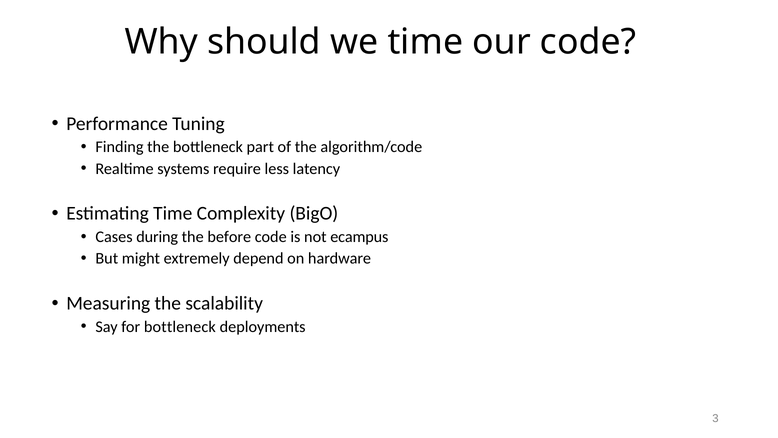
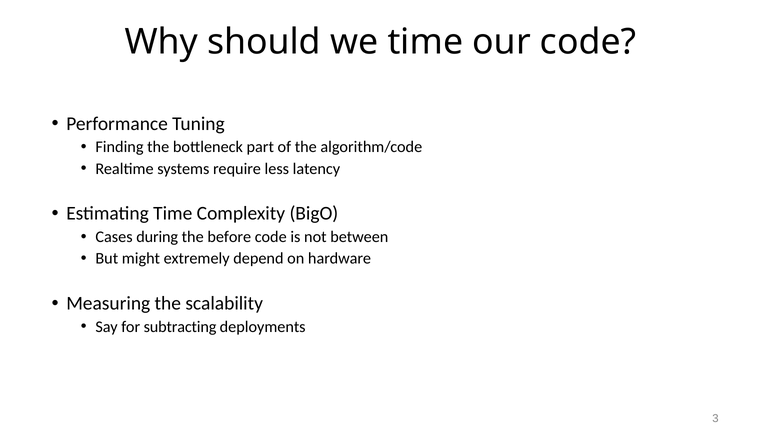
ecampus: ecampus -> between (359, 237)
for bottleneck: bottleneck -> subtracting (180, 326)
